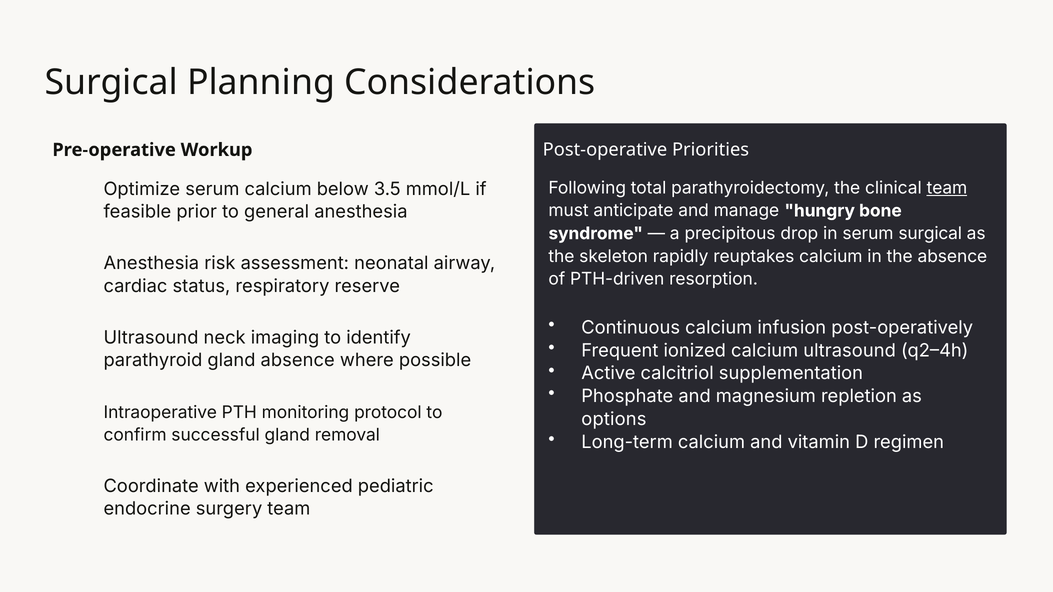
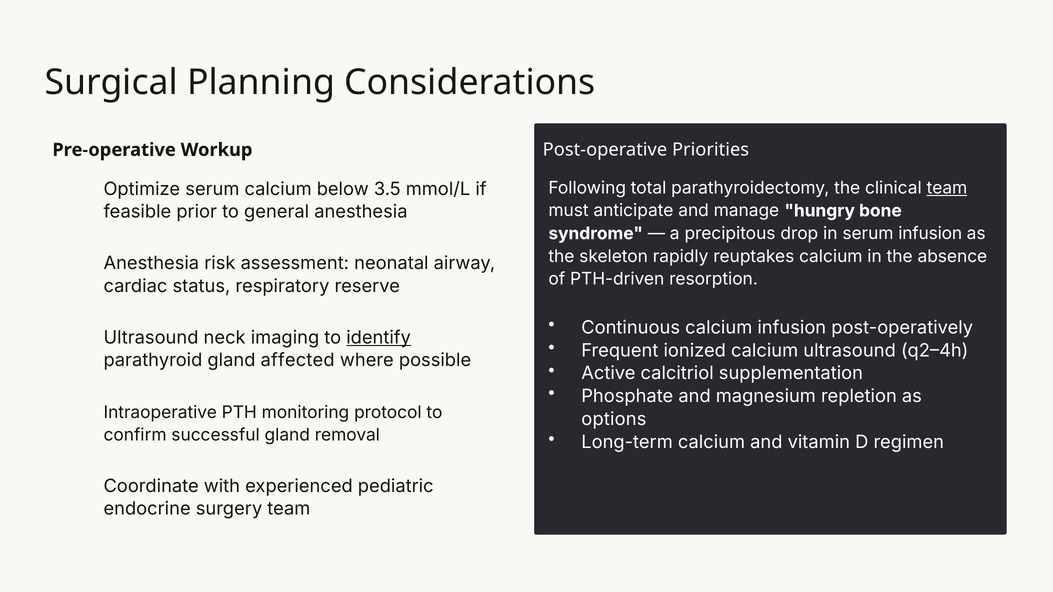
serum surgical: surgical -> infusion (930, 234)
identify underline: none -> present (379, 338)
gland absence: absence -> affected (298, 361)
